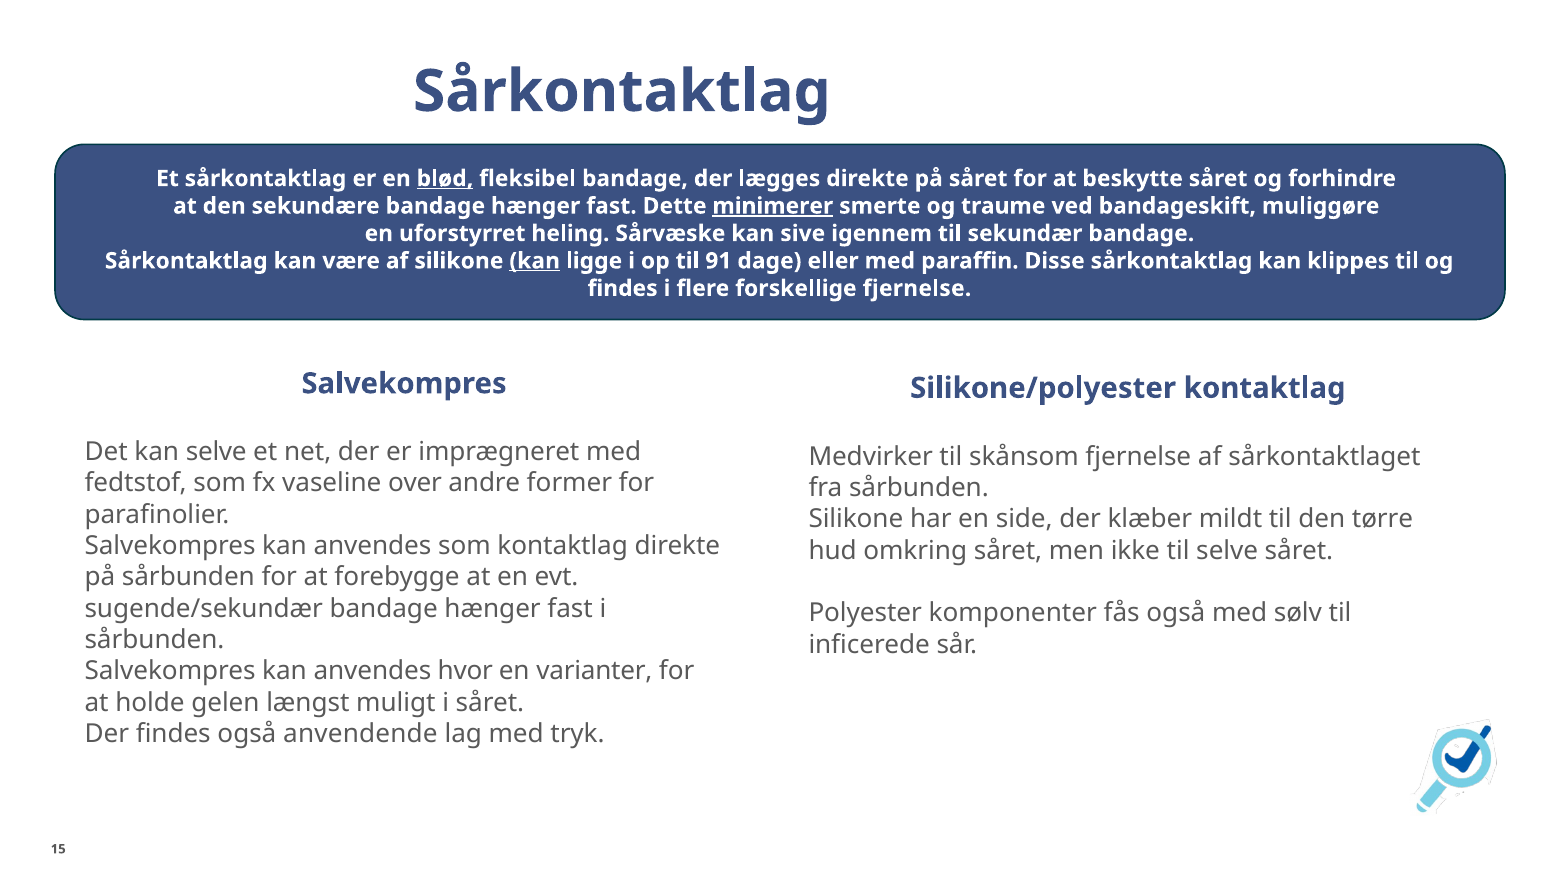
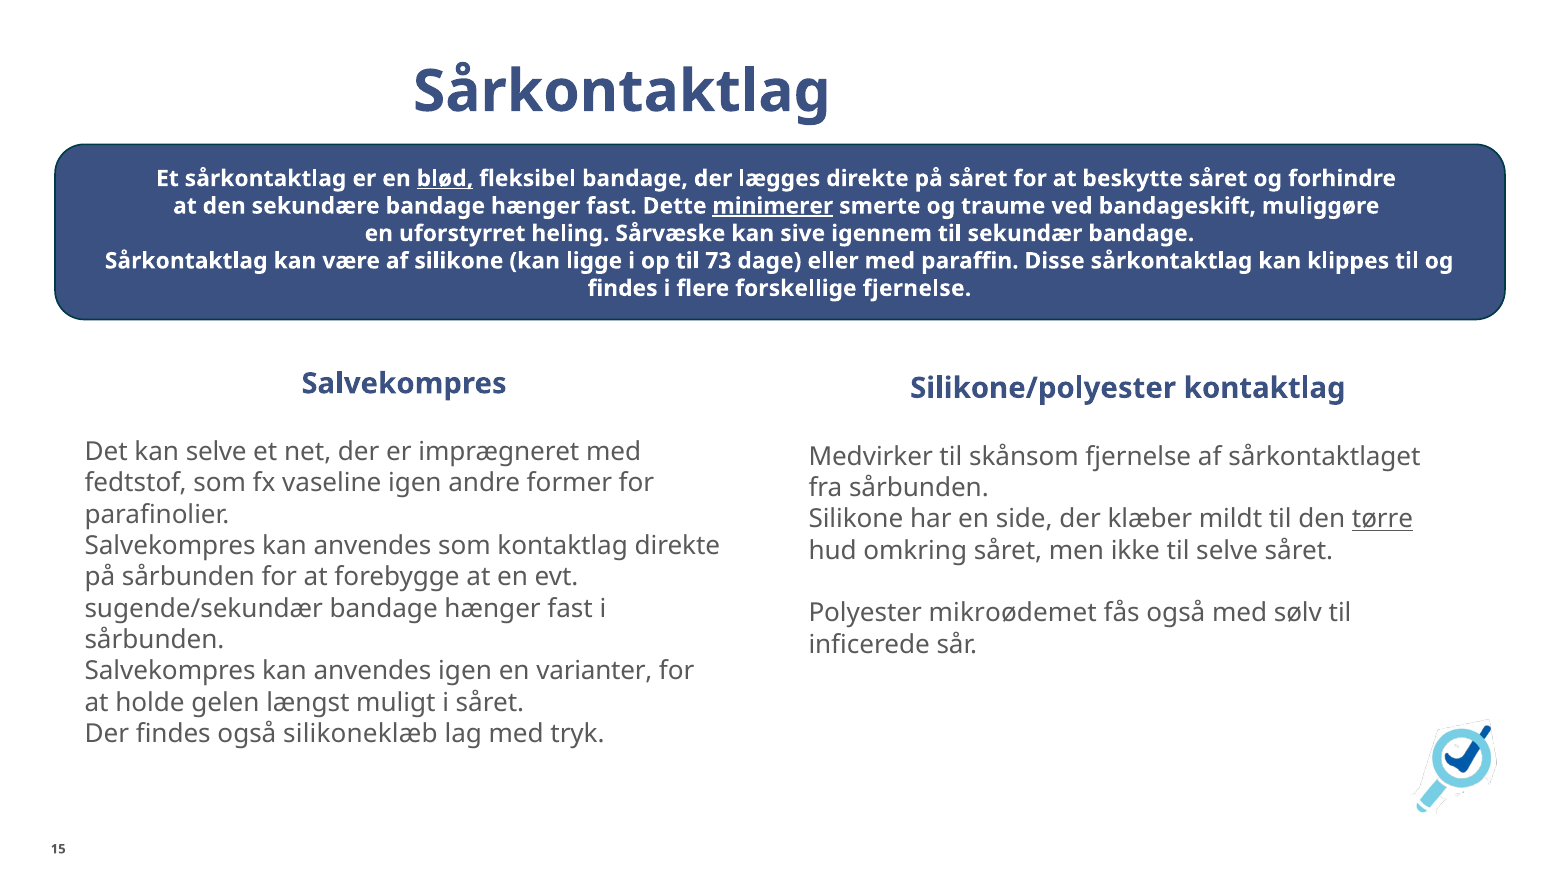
kan underline: present -> none (535, 261)
91: 91 -> 73 (718, 261)
vaseline over: over -> igen (415, 483)
tørre underline: none -> present (1383, 519)
komponenter: komponenter -> mikroødemet (1013, 613)
anvendes hvor: hvor -> igen (465, 671)
anvendende: anvendende -> silikoneklæb (360, 734)
